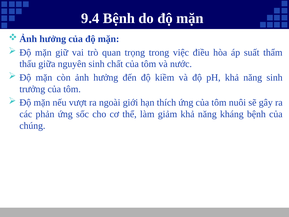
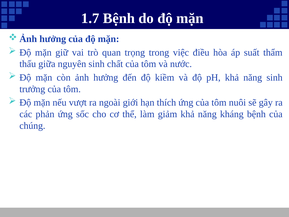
9.4: 9.4 -> 1.7 (90, 18)
